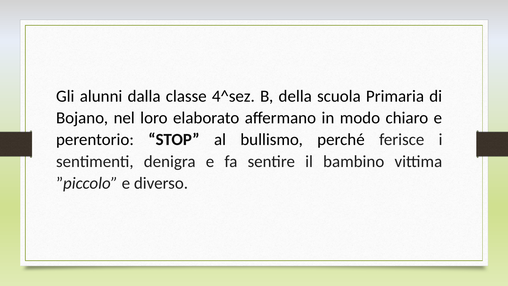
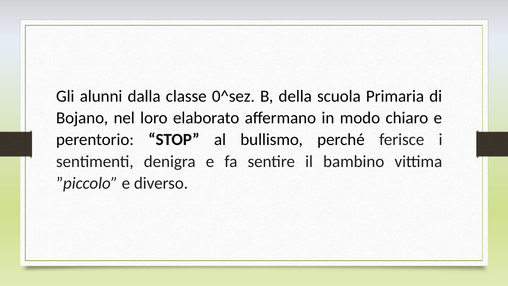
4^sez: 4^sez -> 0^sez (233, 96)
